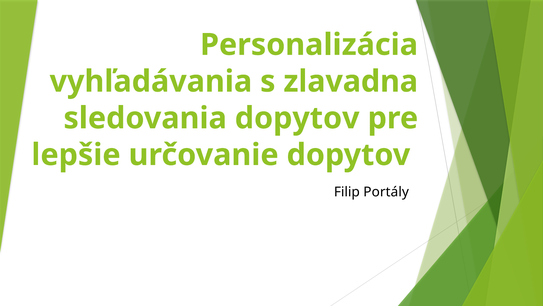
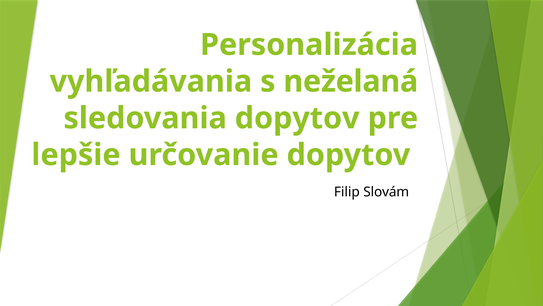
zlavadna: zlavadna -> neželaná (351, 81)
Portály: Portály -> Slovám (386, 192)
